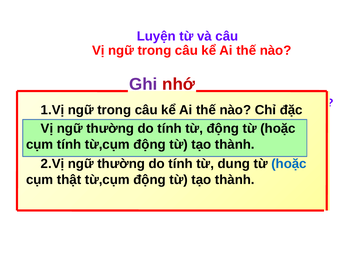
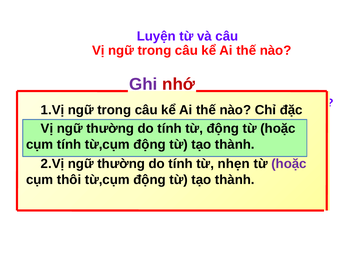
dung: dung -> nhẹn (234, 164)
hoặc colour: blue -> purple (289, 164)
thật: thật -> thôi (69, 179)
